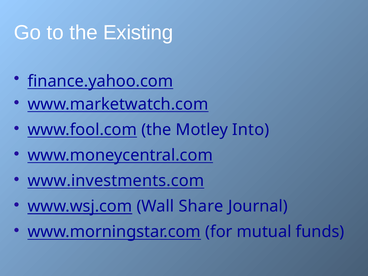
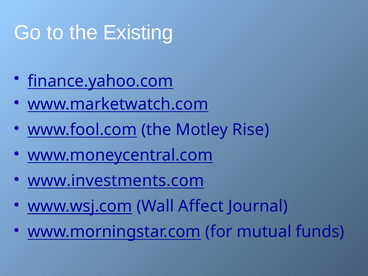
Into: Into -> Rise (251, 130)
Share: Share -> Affect (201, 206)
